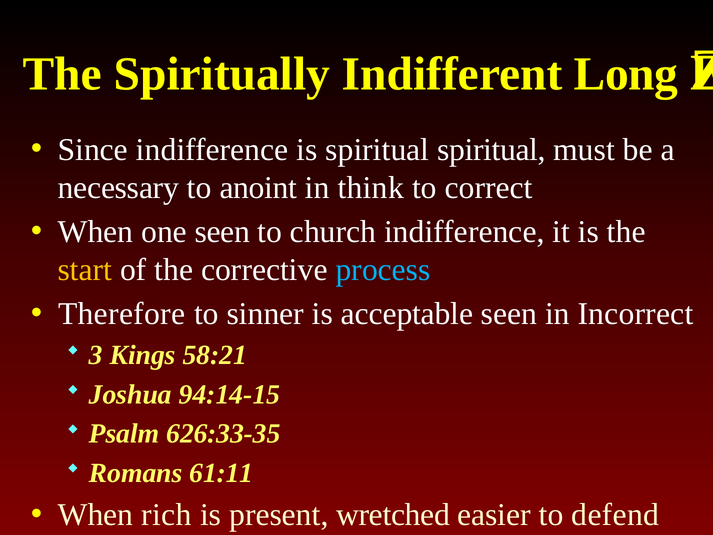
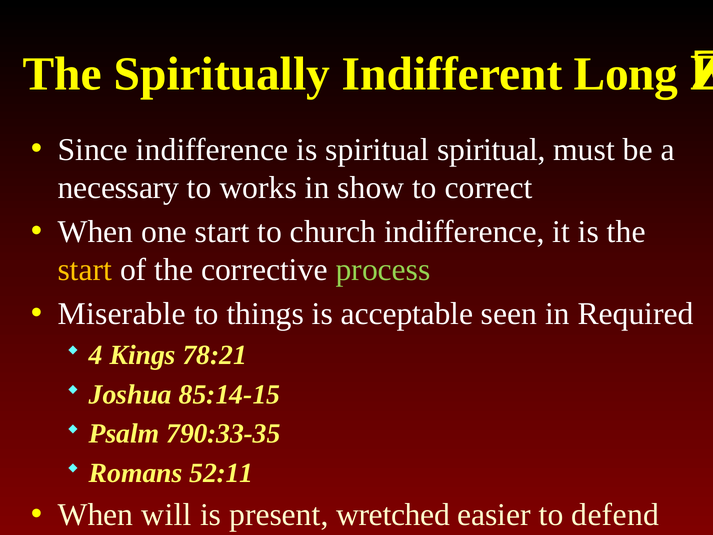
anoint: anoint -> works (258, 188)
think: think -> show (371, 188)
one seen: seen -> start (222, 232)
process colour: light blue -> light green (383, 270)
Therefore: Therefore -> Miserable (122, 314)
sinner: sinner -> things (265, 314)
Incorrect: Incorrect -> Required (636, 314)
3: 3 -> 4 (96, 355)
58:21: 58:21 -> 78:21 (215, 355)
94:14-15: 94:14-15 -> 85:14-15 (229, 394)
626:33-35: 626:33-35 -> 790:33-35 (223, 433)
61:11: 61:11 -> 52:11 (221, 473)
rich: rich -> will (167, 515)
